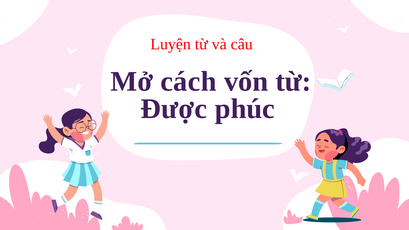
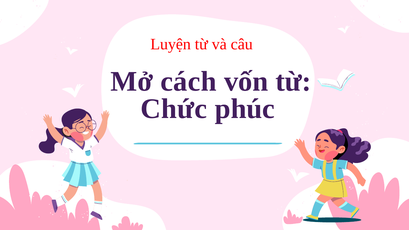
Được: Được -> Chức (174, 109)
